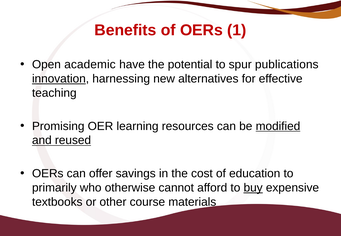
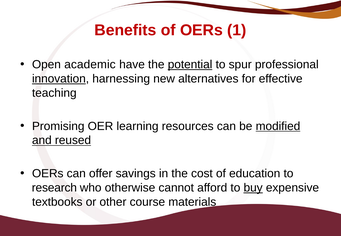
potential underline: none -> present (190, 65)
publications: publications -> professional (287, 65)
primarily: primarily -> research (54, 188)
